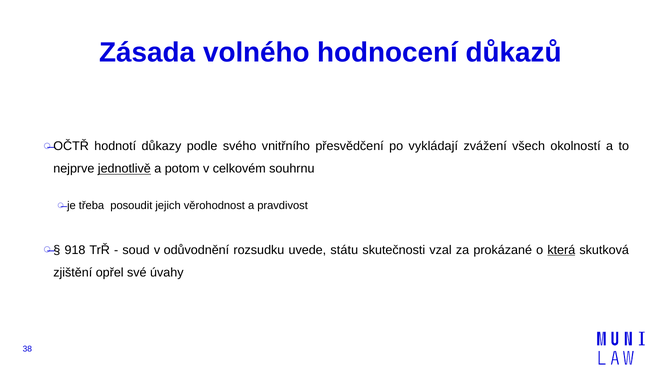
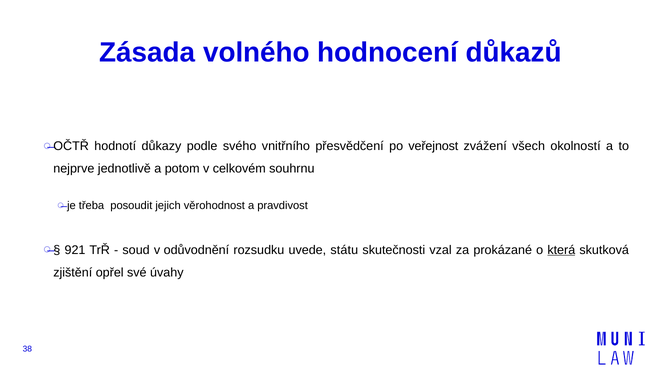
vykládají: vykládají -> veřejnost (433, 146)
jednotlivě underline: present -> none (124, 169)
918: 918 -> 921 (75, 250)
